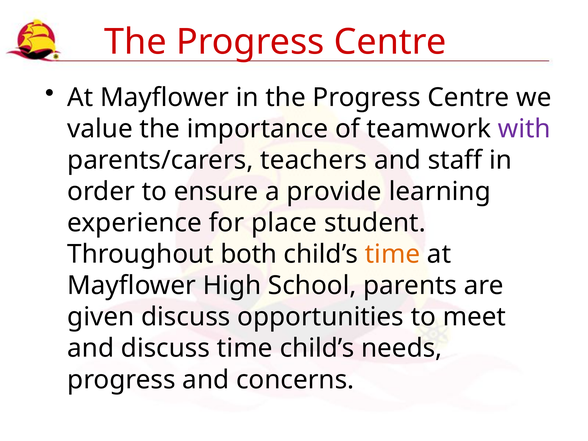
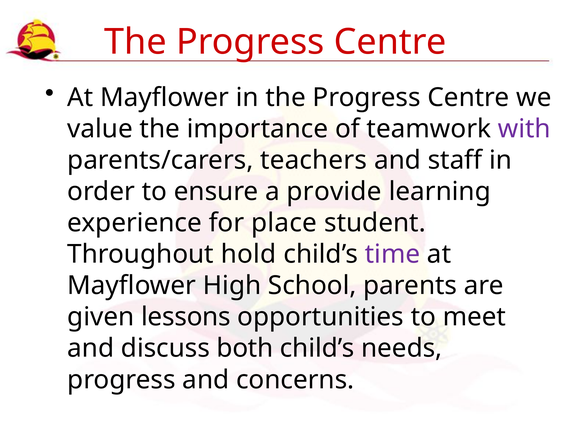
both: both -> hold (248, 254)
time colour: orange -> purple (393, 254)
given discuss: discuss -> lessons (186, 317)
discuss time: time -> both (245, 348)
